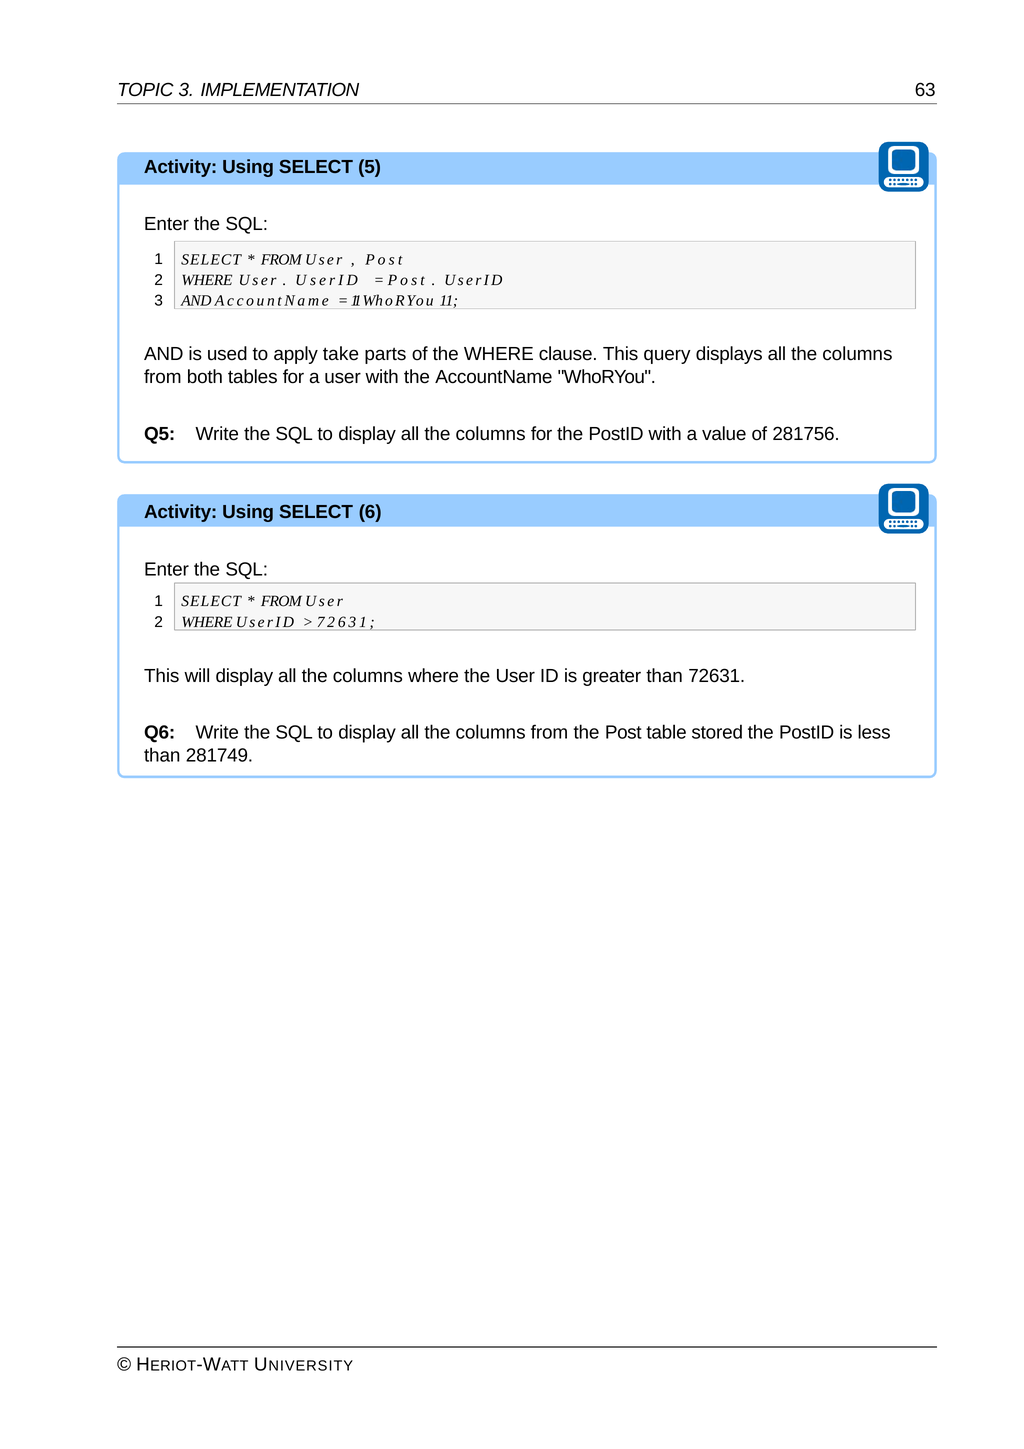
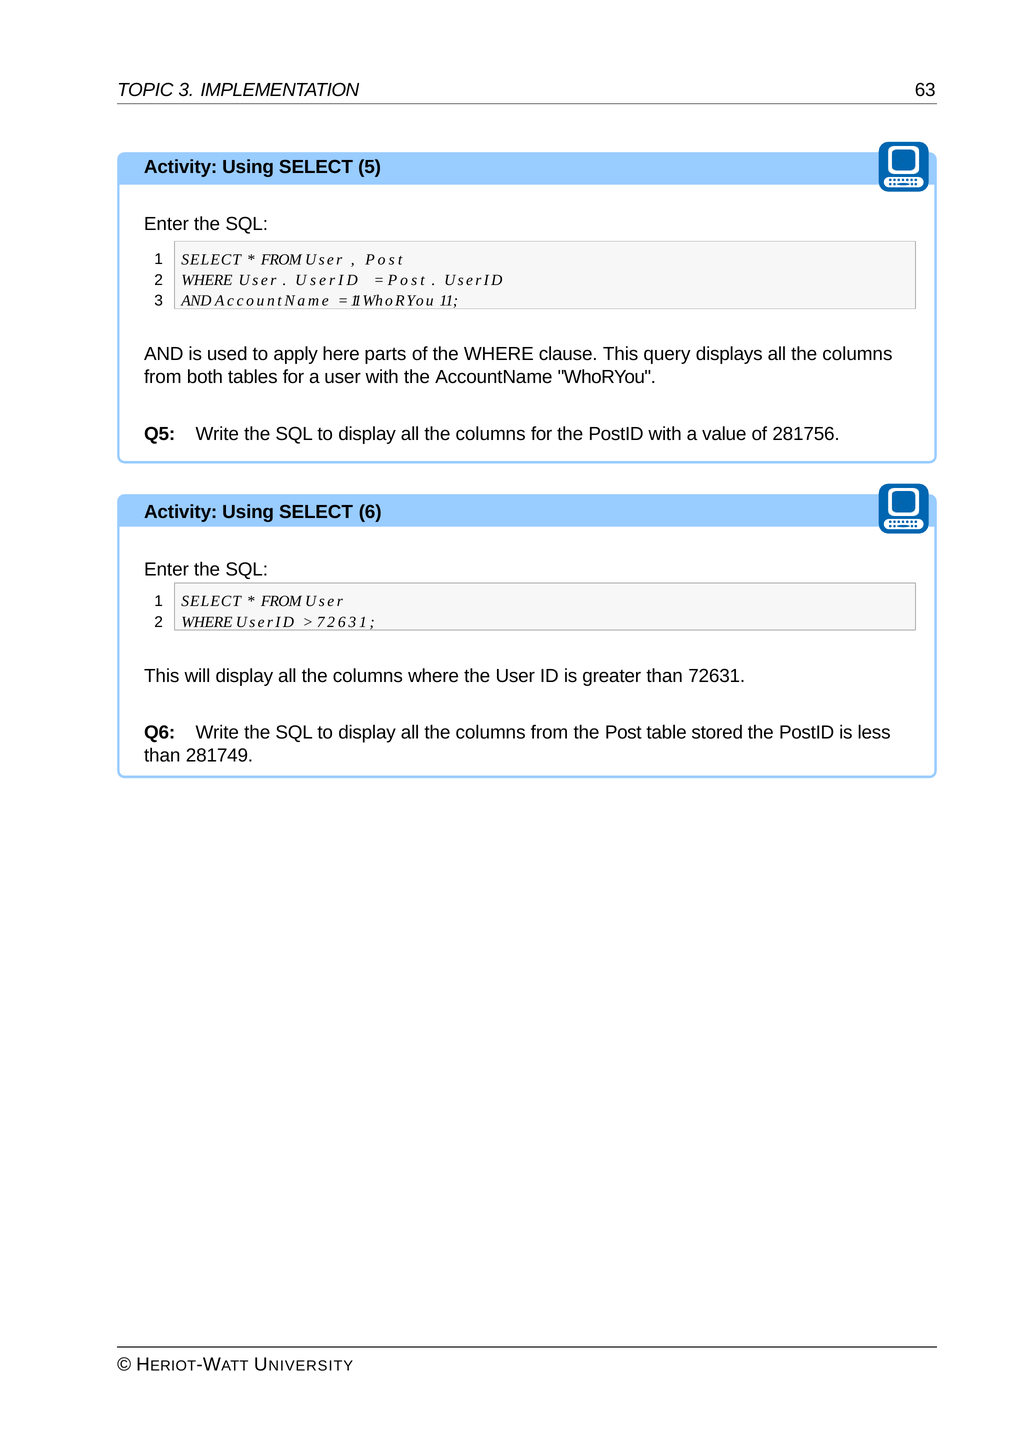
take: take -> here (341, 354)
